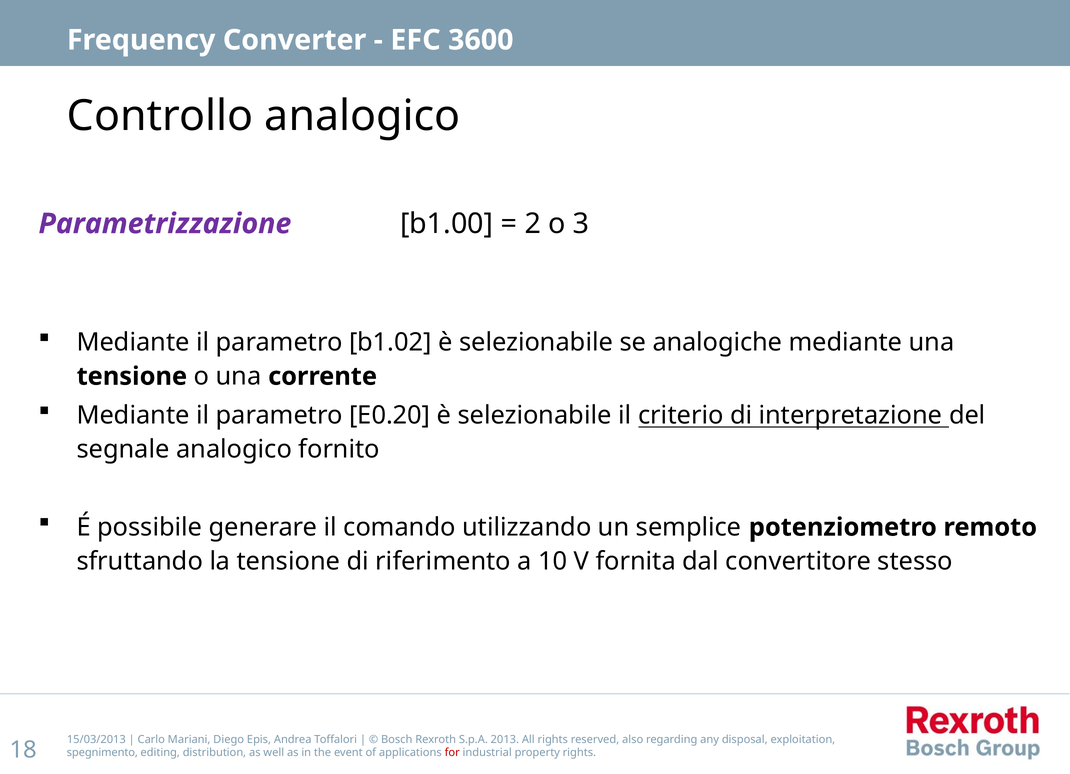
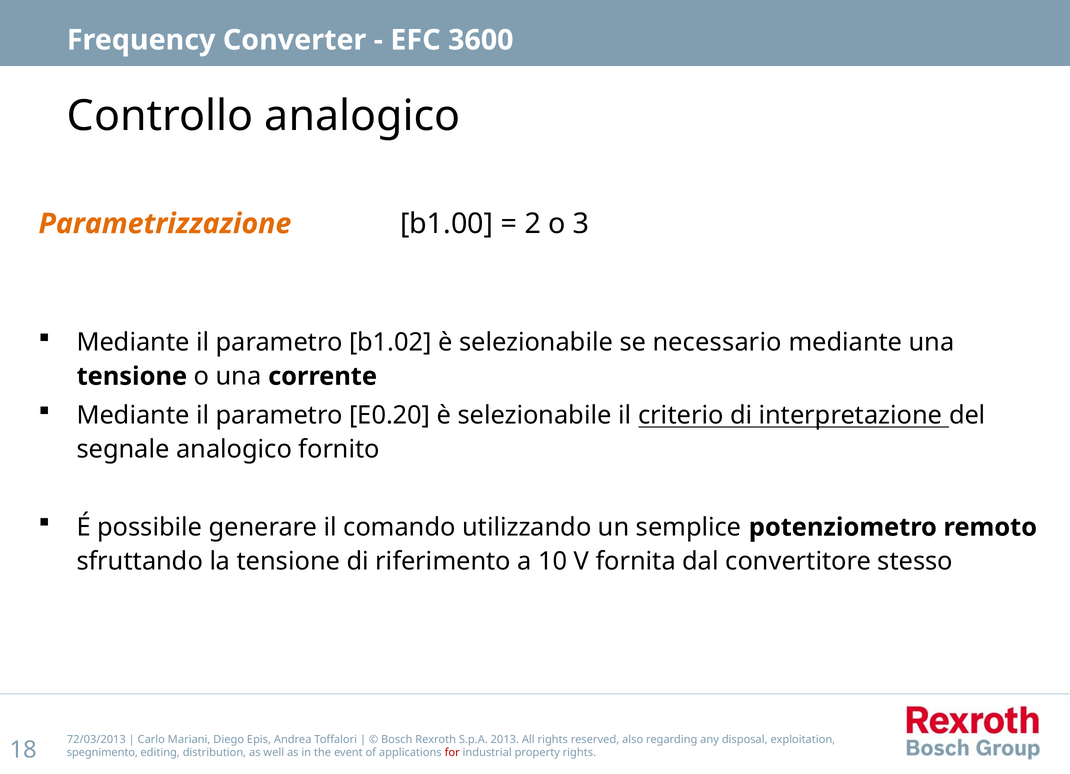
Parametrizzazione colour: purple -> orange (165, 224)
analogiche: analogiche -> necessario (717, 342)
15/03/2013: 15/03/2013 -> 72/03/2013 (96, 739)
